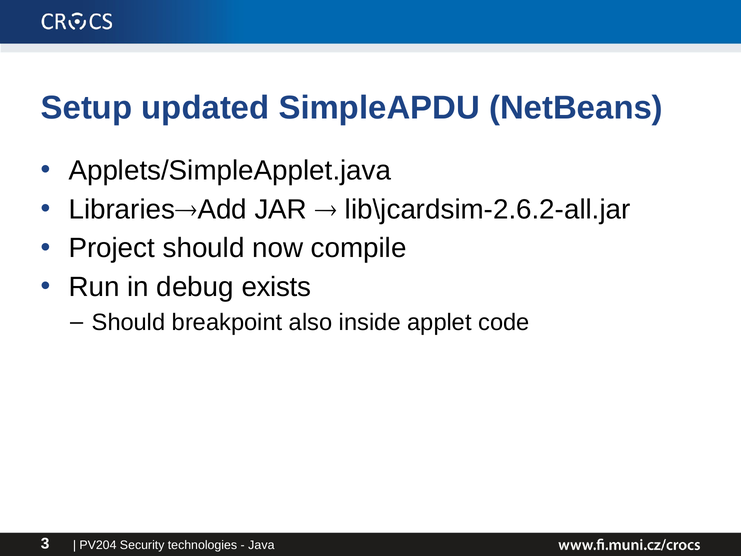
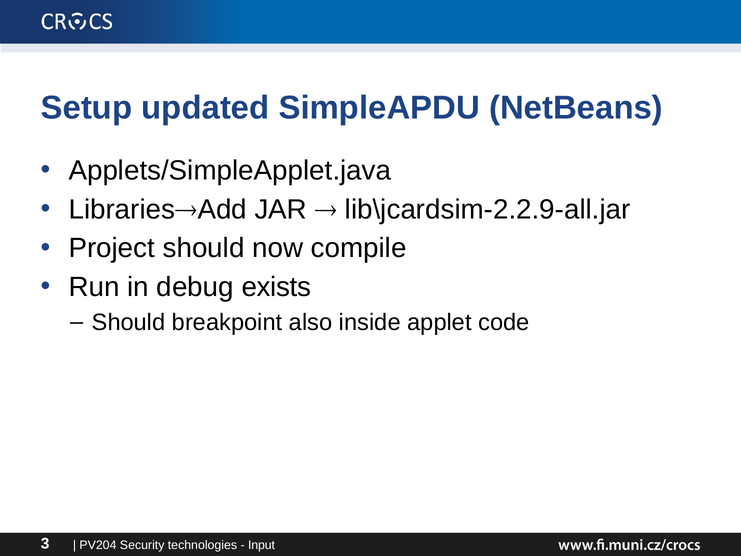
lib\jcardsim-2.6.2-all.jar: lib\jcardsim-2.6.2-all.jar -> lib\jcardsim-2.2.9-all.jar (488, 209)
Java: Java -> Input (261, 545)
